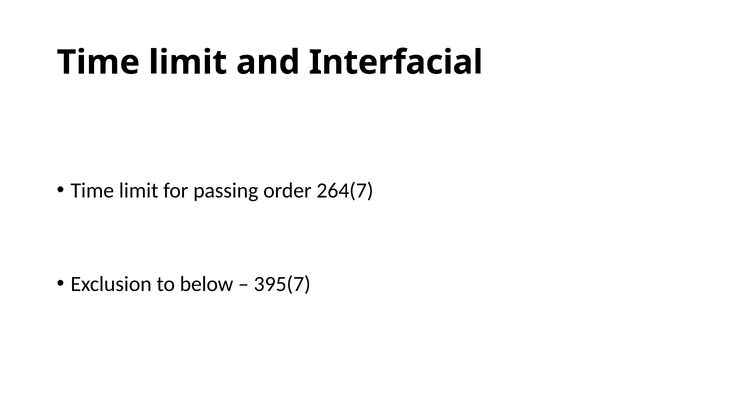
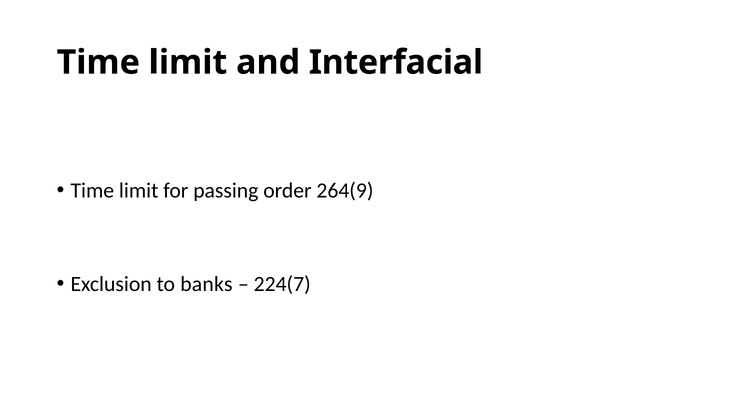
264(7: 264(7 -> 264(9 (345, 191)
below: below -> banks (206, 284)
395(7: 395(7 -> 224(7 (282, 284)
